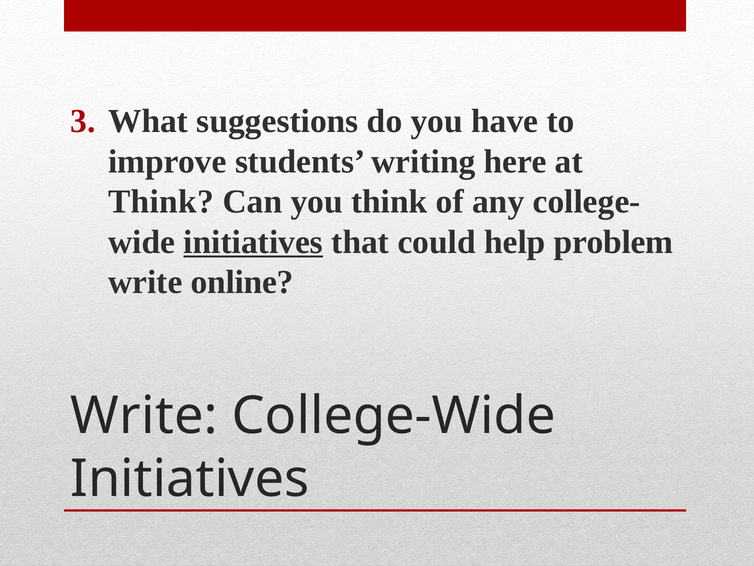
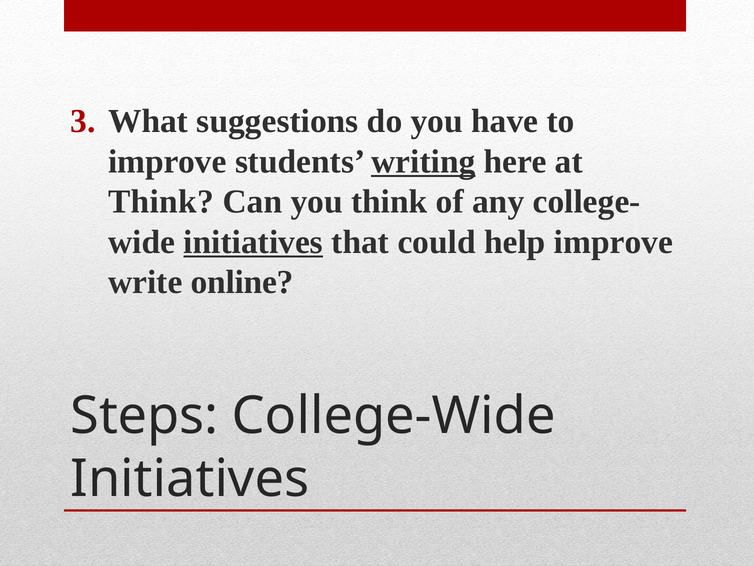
writing underline: none -> present (423, 161)
help problem: problem -> improve (614, 242)
Write: Write -> Steps (144, 416)
